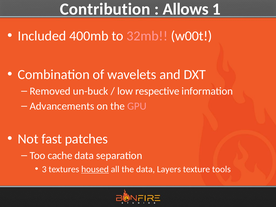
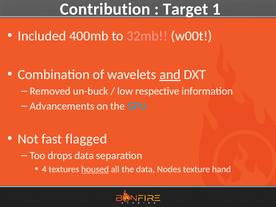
Allows: Allows -> Target (185, 9)
and underline: none -> present (170, 75)
GPU colour: pink -> light blue (137, 106)
patches: patches -> flagged (86, 139)
cache: cache -> drops (60, 156)
3: 3 -> 4 (44, 169)
Layers: Layers -> Nodes (169, 169)
tools: tools -> hand (221, 169)
